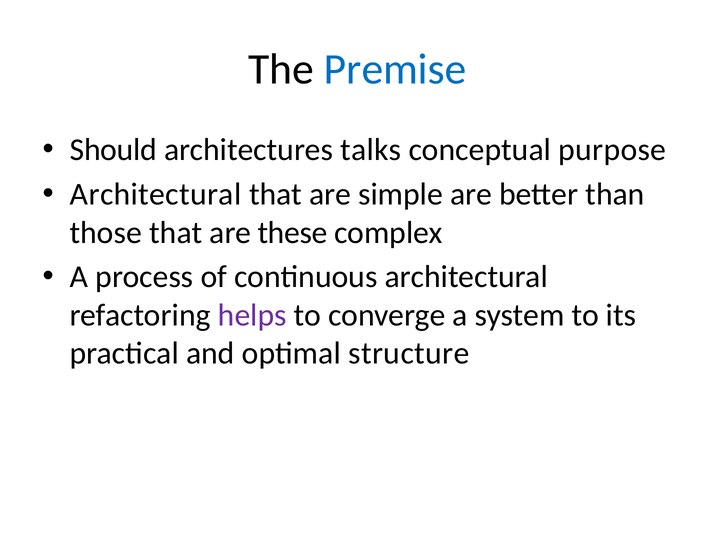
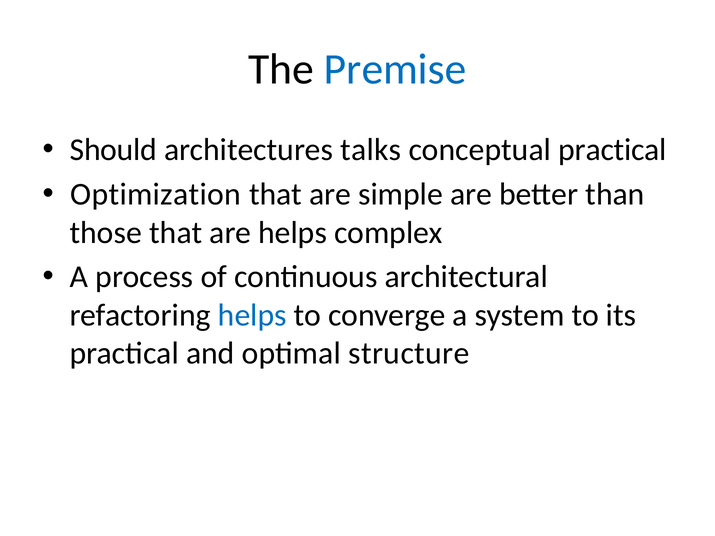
conceptual purpose: purpose -> practical (612, 150)
Architectural: Architectural -> Optimization (156, 194)
are these: these -> helps (293, 233)
helps colour: purple -> blue (252, 315)
